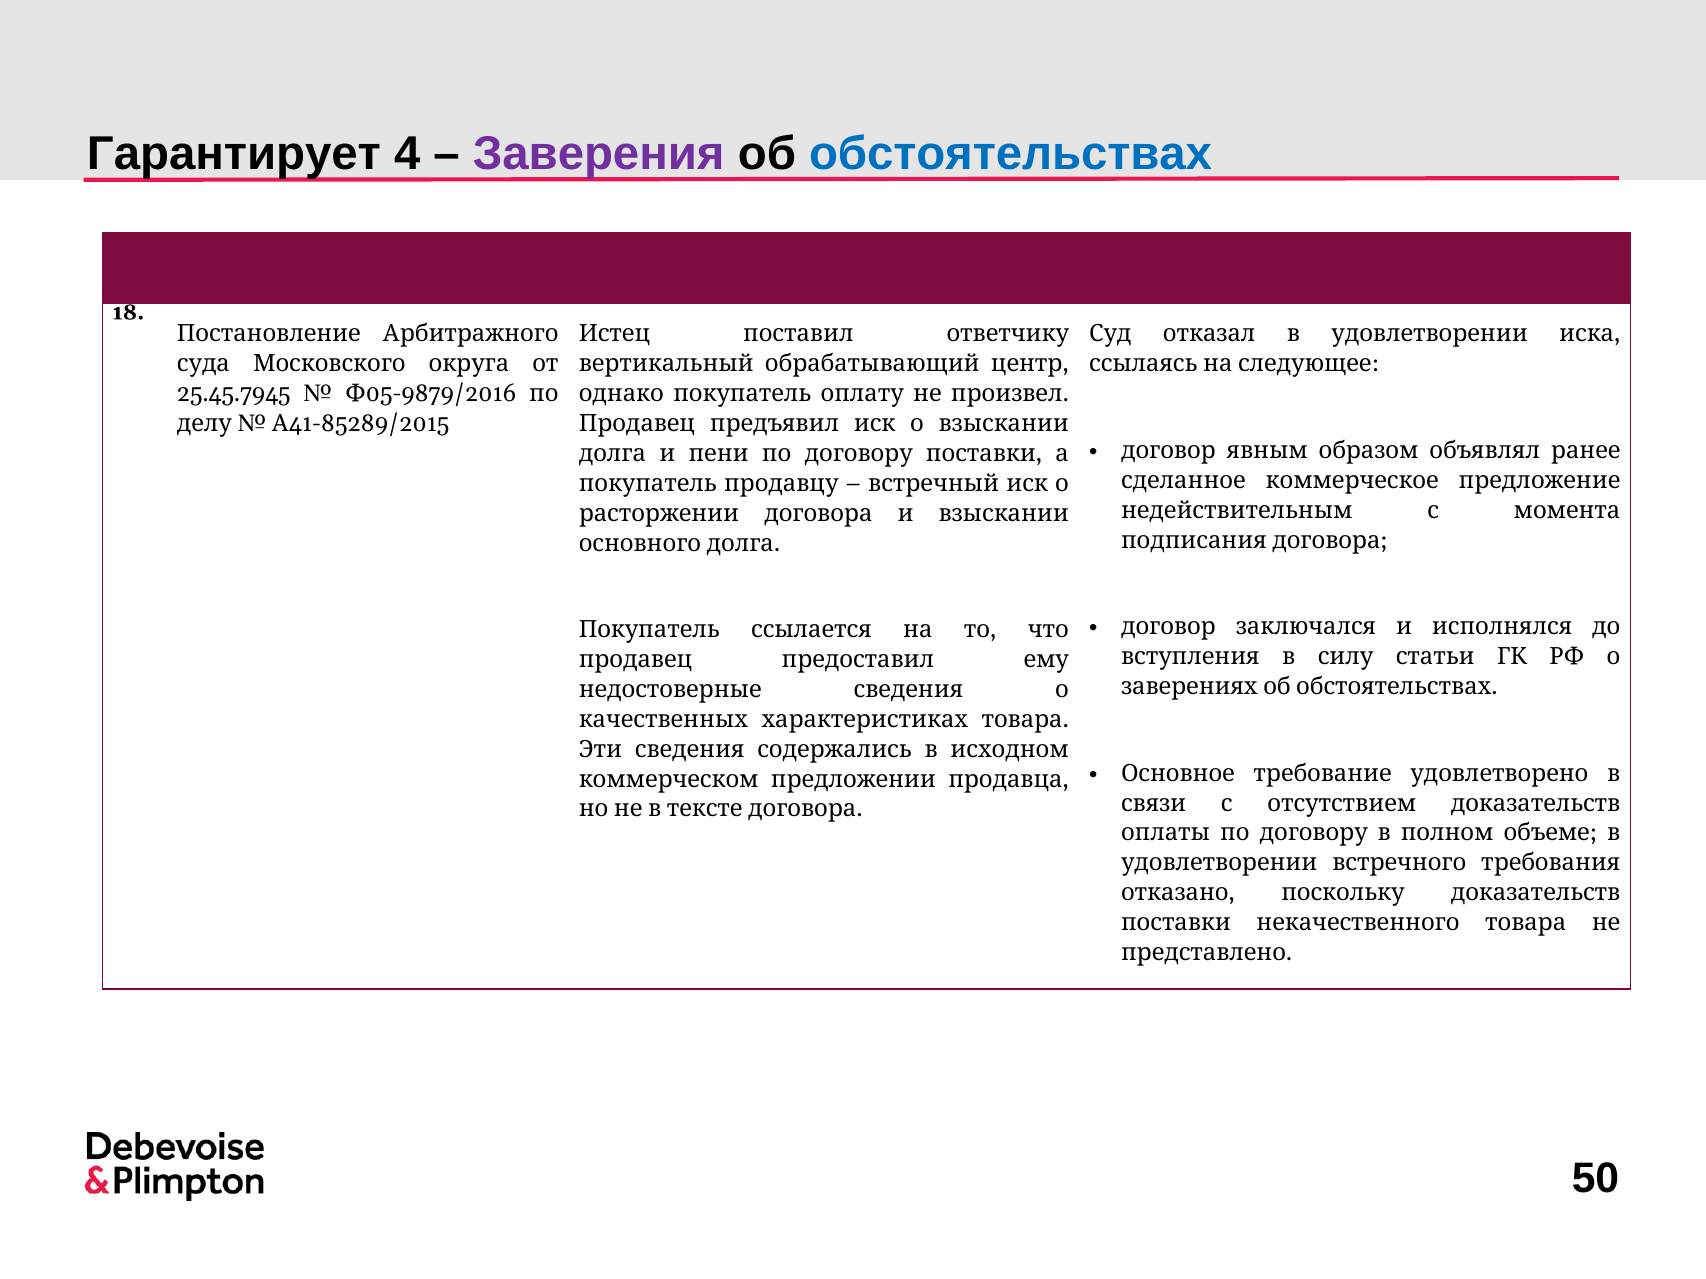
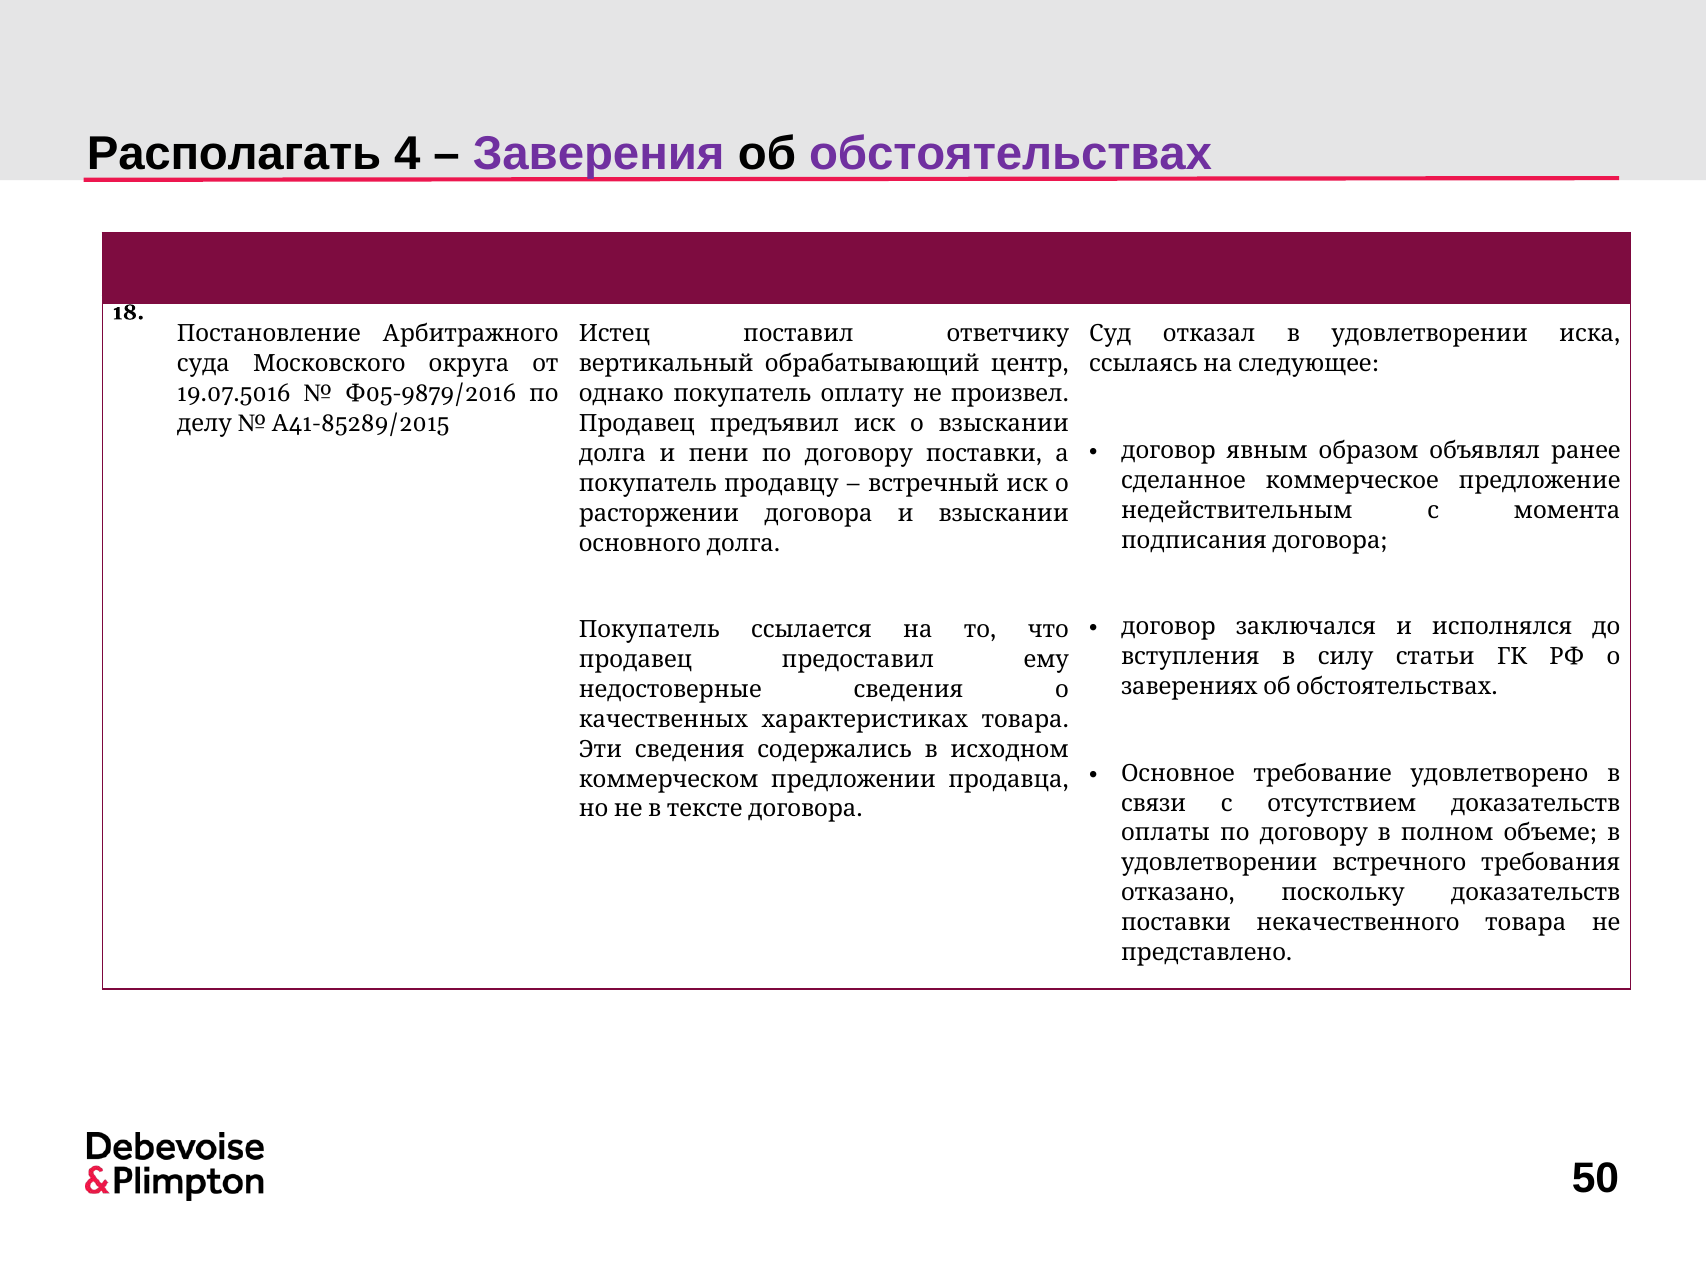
Гарантирует: Гарантирует -> Располагать (234, 154)
обстоятельствах colour: blue -> purple (1011, 154)
25.45.7945: 25.45.7945 -> 19.07.5016 (234, 394)
